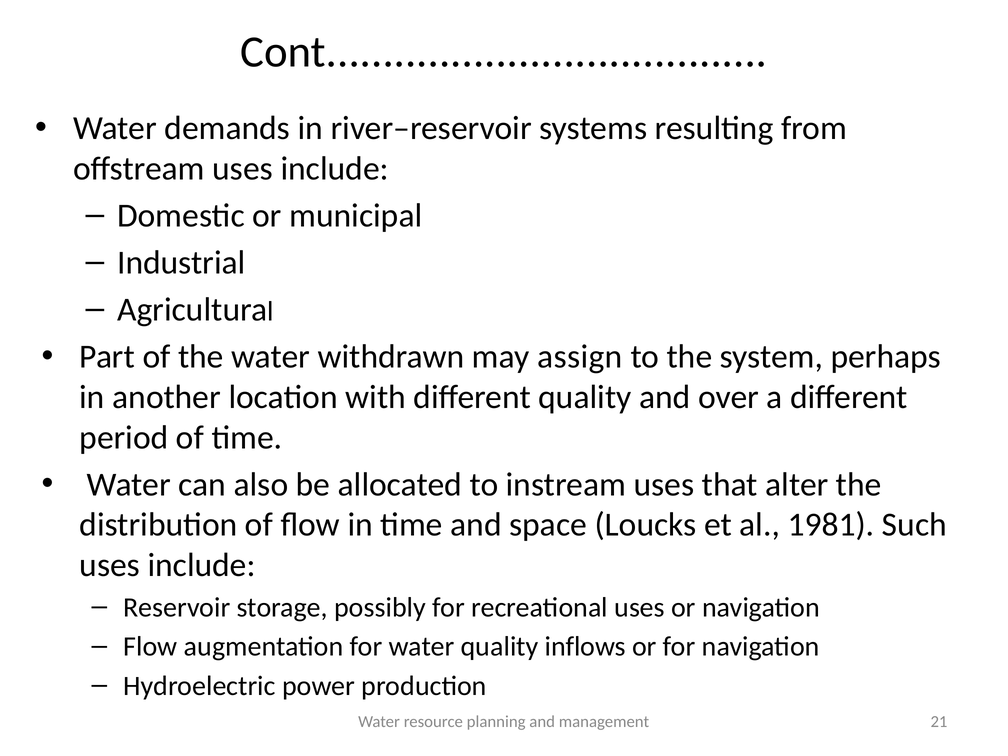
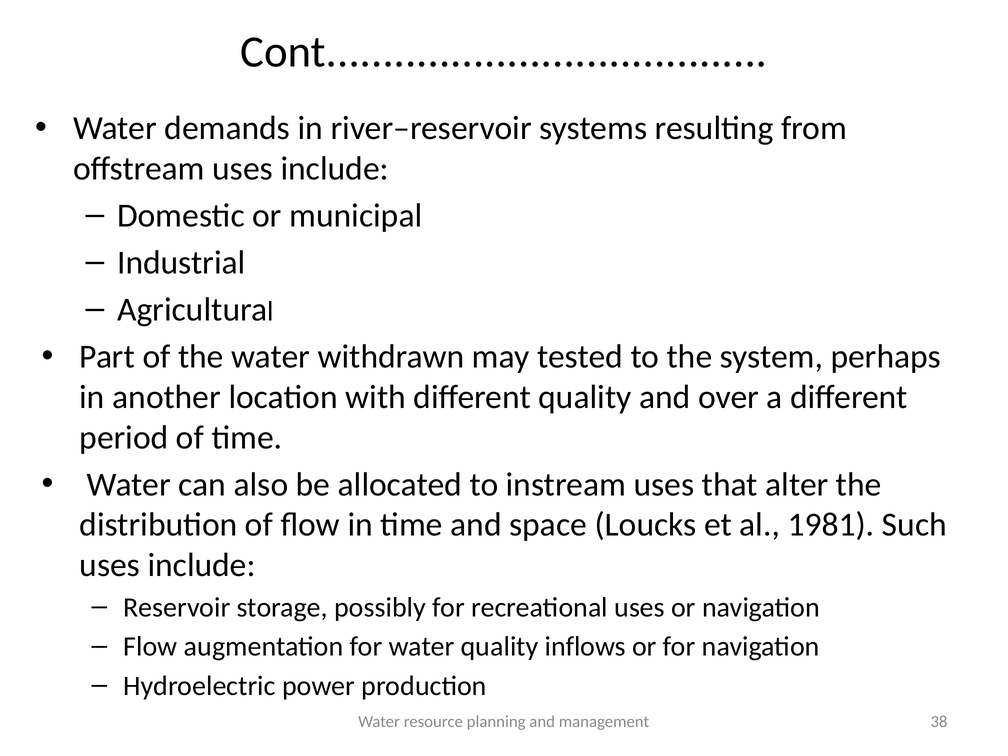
assign: assign -> tested (580, 357)
21: 21 -> 38 (939, 722)
